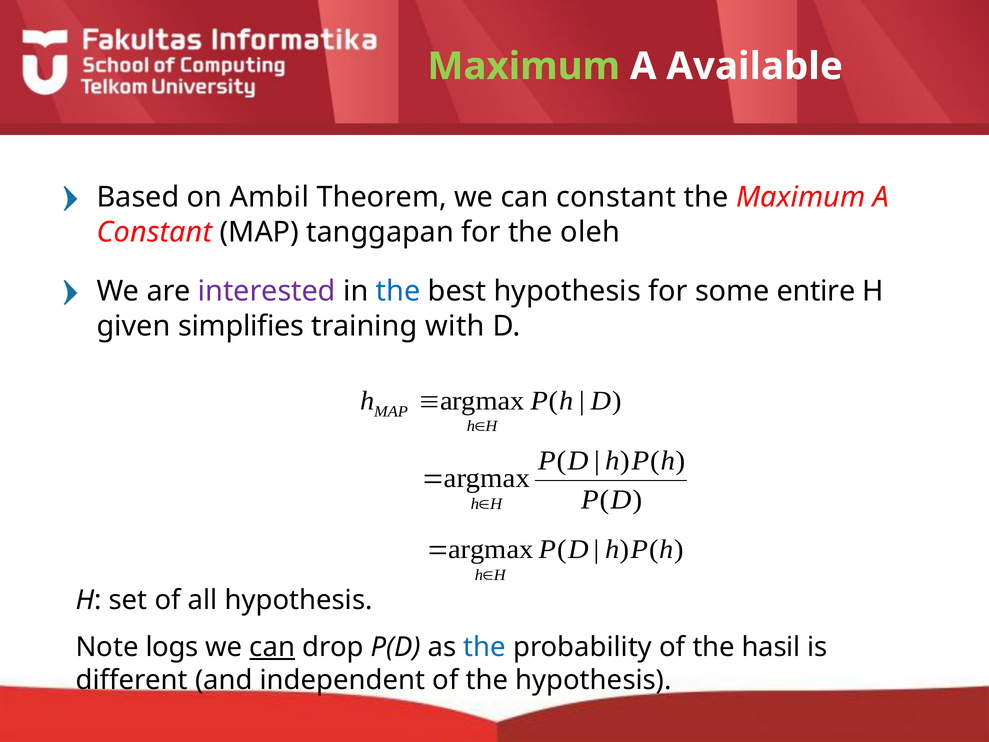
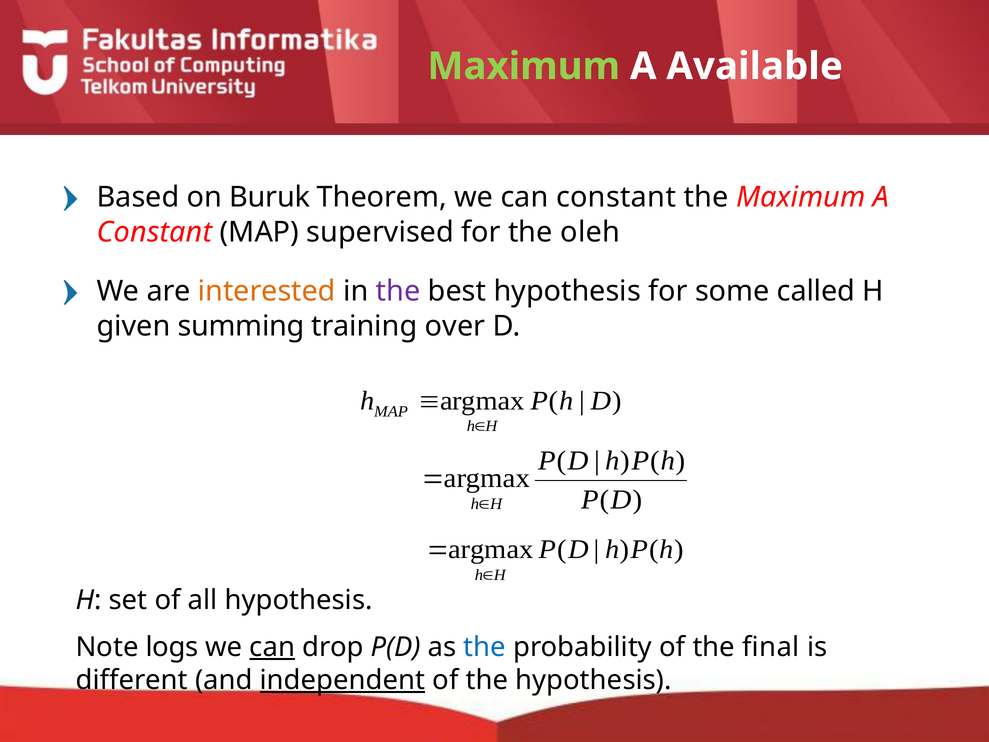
Ambil: Ambil -> Buruk (270, 197)
tanggapan: tanggapan -> supervised (380, 232)
interested colour: purple -> orange (267, 291)
the colour: blue -> purple (398, 291)
entire: entire -> called (816, 291)
simplifies: simplifies -> summing (241, 326)
with: with -> over (455, 326)
hasil: hasil -> final (771, 647)
independent underline: none -> present (343, 680)
